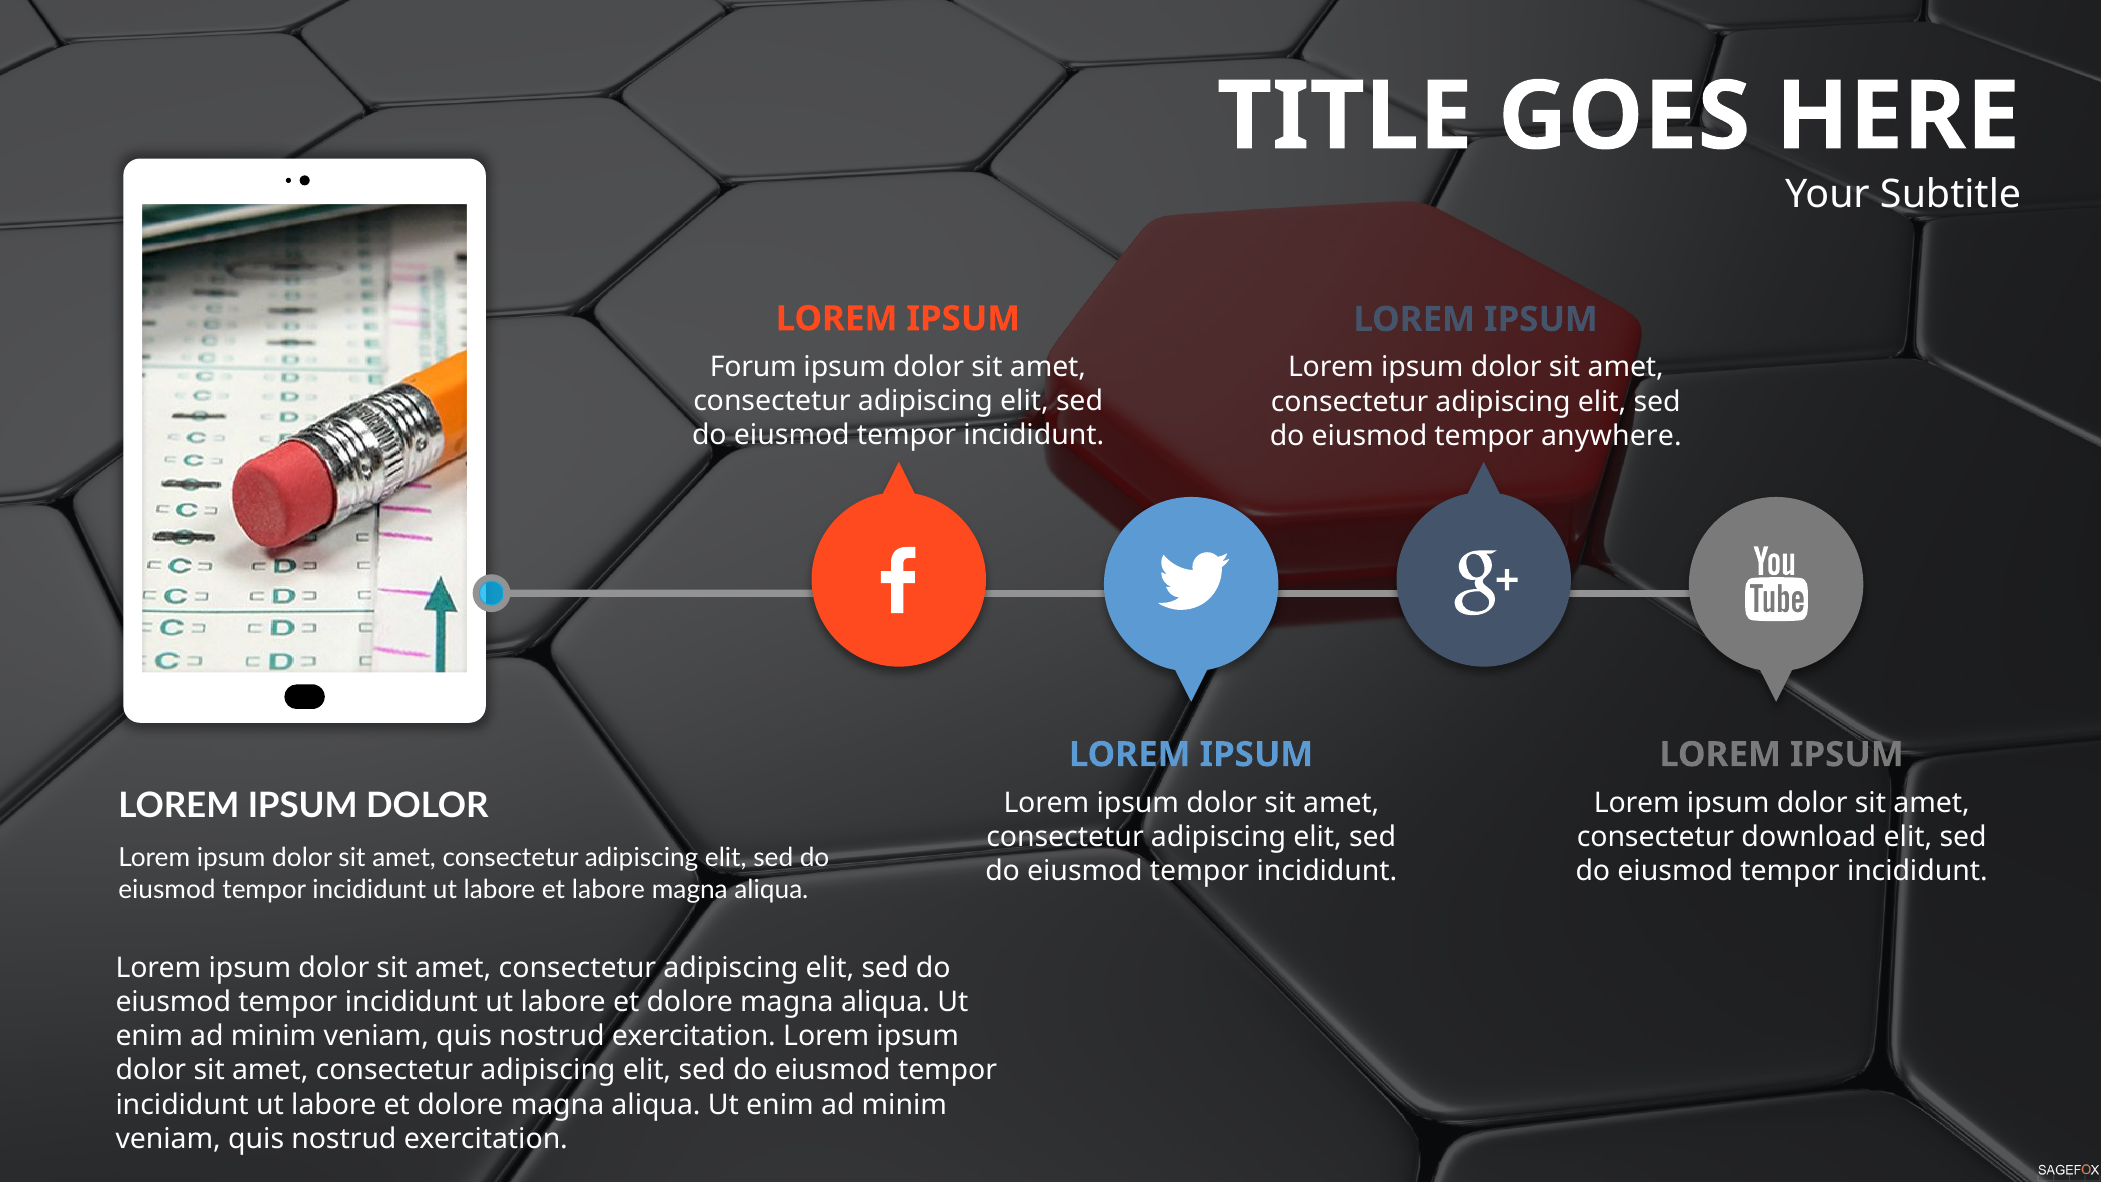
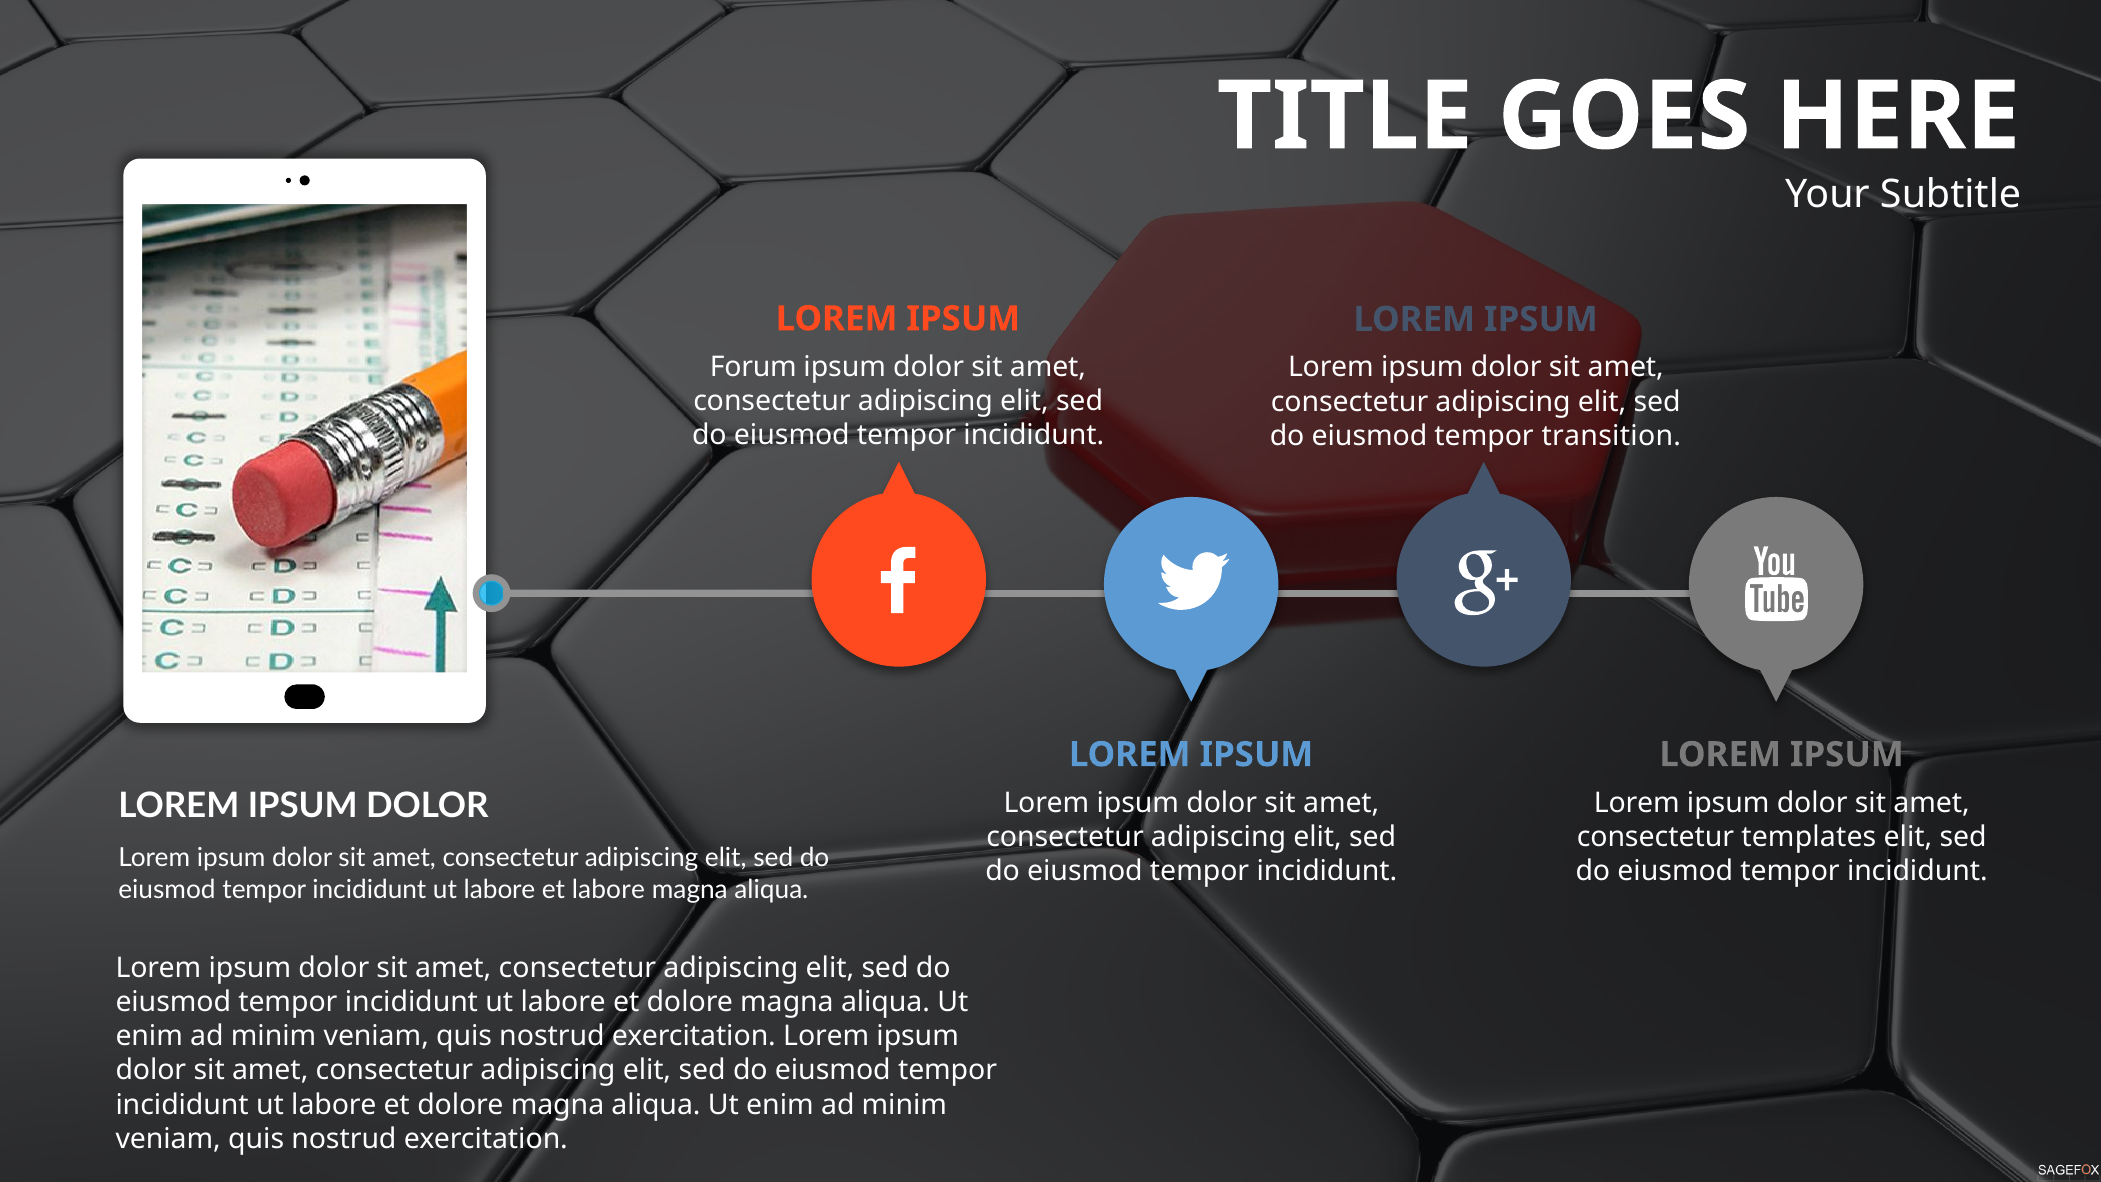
anywhere: anywhere -> transition (1611, 436)
download: download -> templates (1809, 837)
